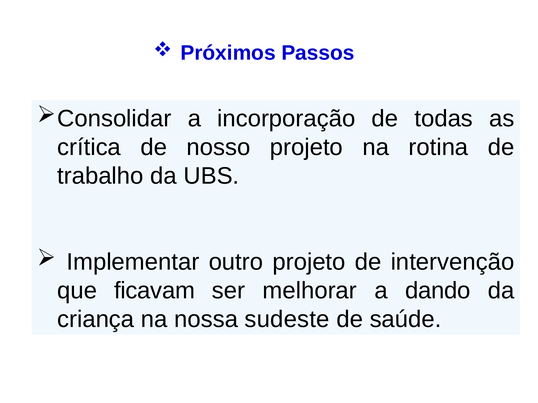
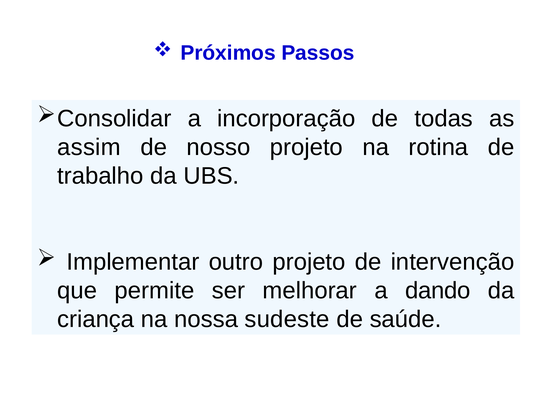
crítica: crítica -> assim (89, 147)
ficavam: ficavam -> permite (154, 291)
